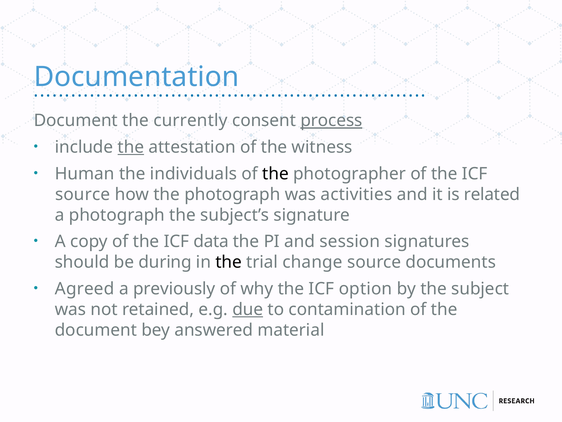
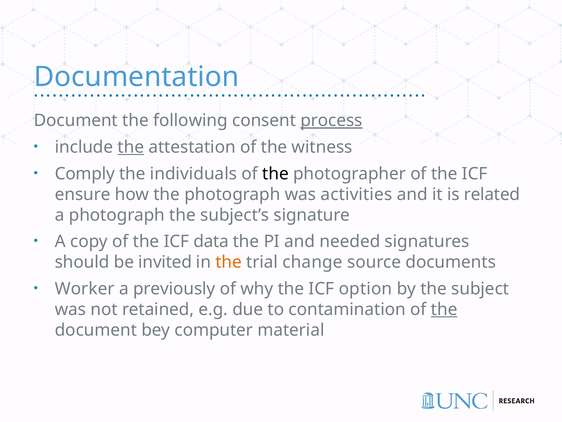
currently: currently -> following (190, 120)
Human: Human -> Comply (85, 174)
source: source -> ensure (83, 194)
session: session -> needed (350, 241)
during: during -> invited (165, 262)
the colour: black -> orange (229, 262)
Agreed: Agreed -> Worker (85, 288)
due underline: present -> none (248, 309)
the underline: none -> present (444, 309)
answered: answered -> computer (214, 330)
